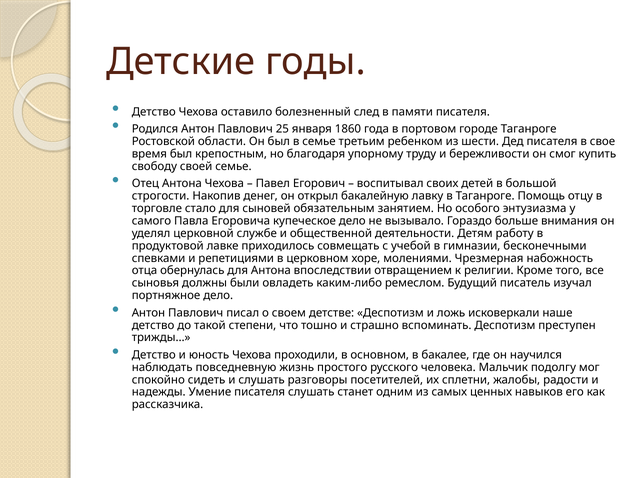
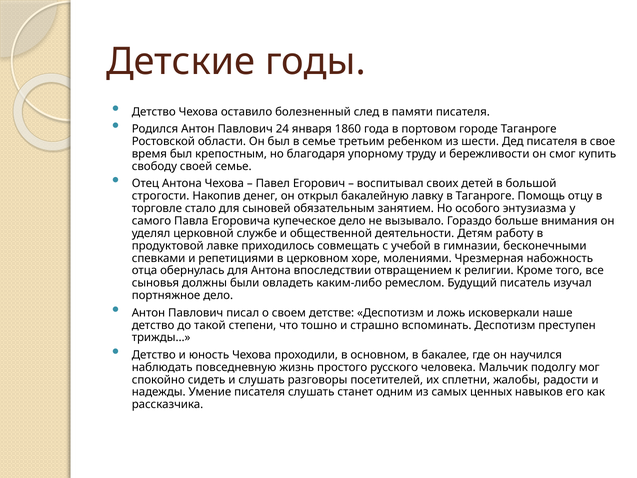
25: 25 -> 24 (282, 129)
